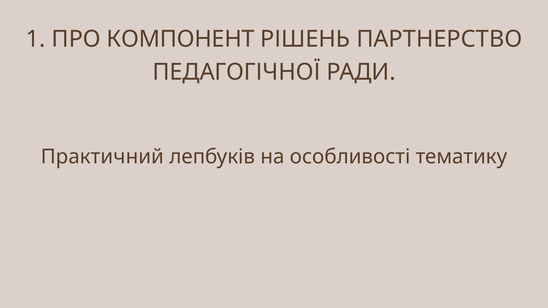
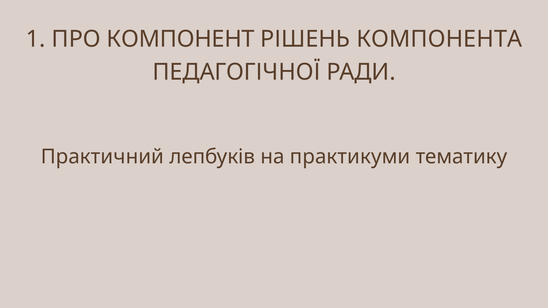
ПАРТНЕРСТВО: ПАРТНЕРСТВО -> КОМПОНЕНТА (439, 39)
особливості: особливості -> практикуми (350, 157)
